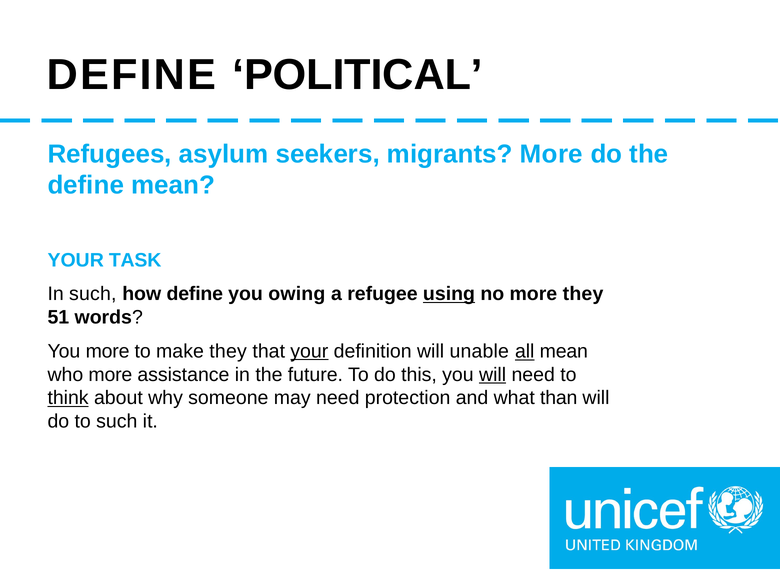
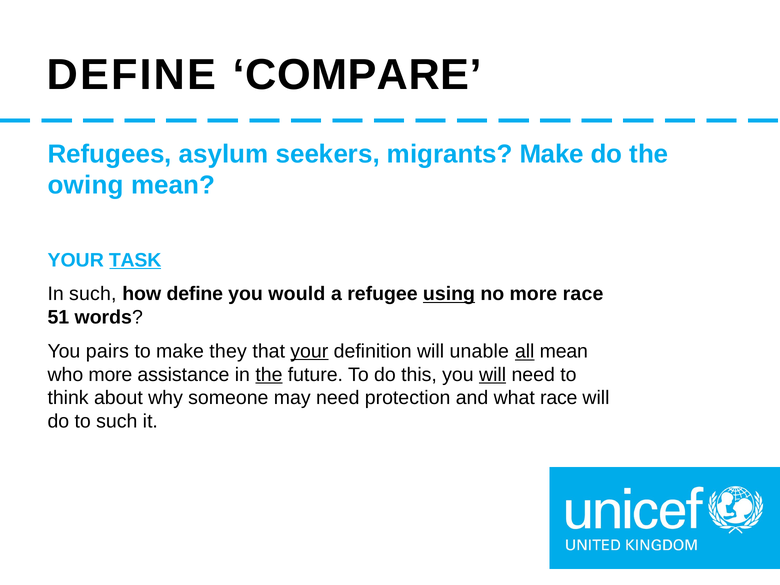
POLITICAL: POLITICAL -> COMPARE (357, 75)
migrants More: More -> Make (552, 154)
define: define -> owing (86, 185)
TASK underline: none -> present (135, 260)
owing: owing -> would (297, 294)
more they: they -> race (583, 294)
You more: more -> pairs (107, 351)
the underline: none -> present (269, 375)
think underline: present -> none (68, 398)
what than: than -> race (559, 398)
